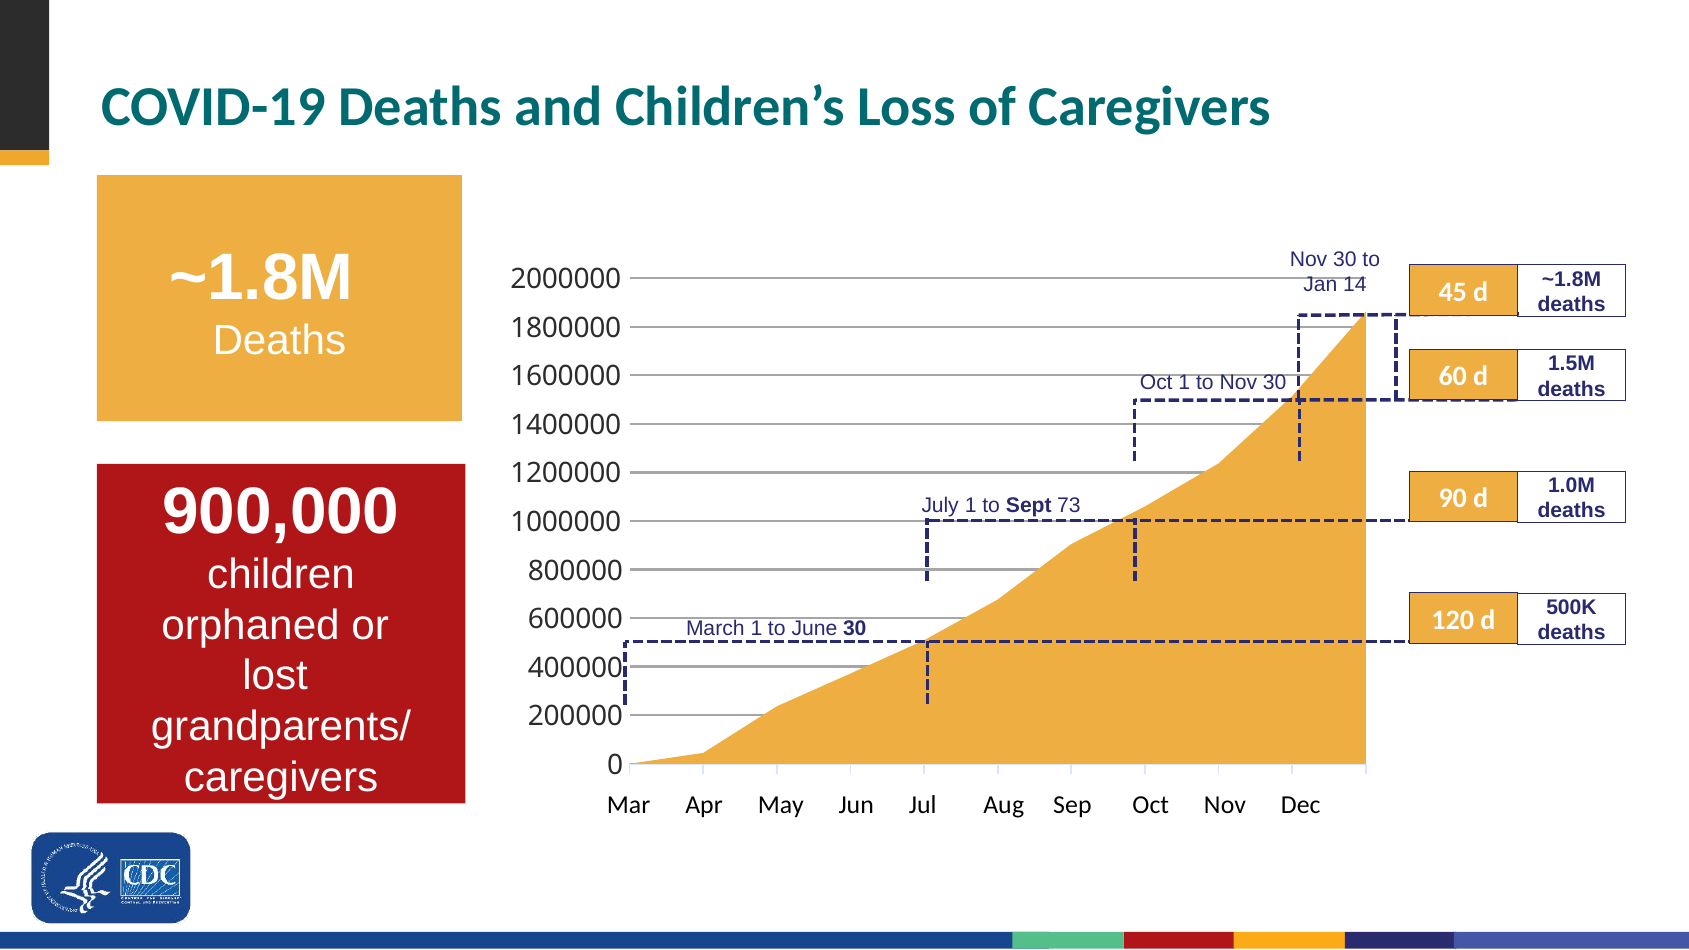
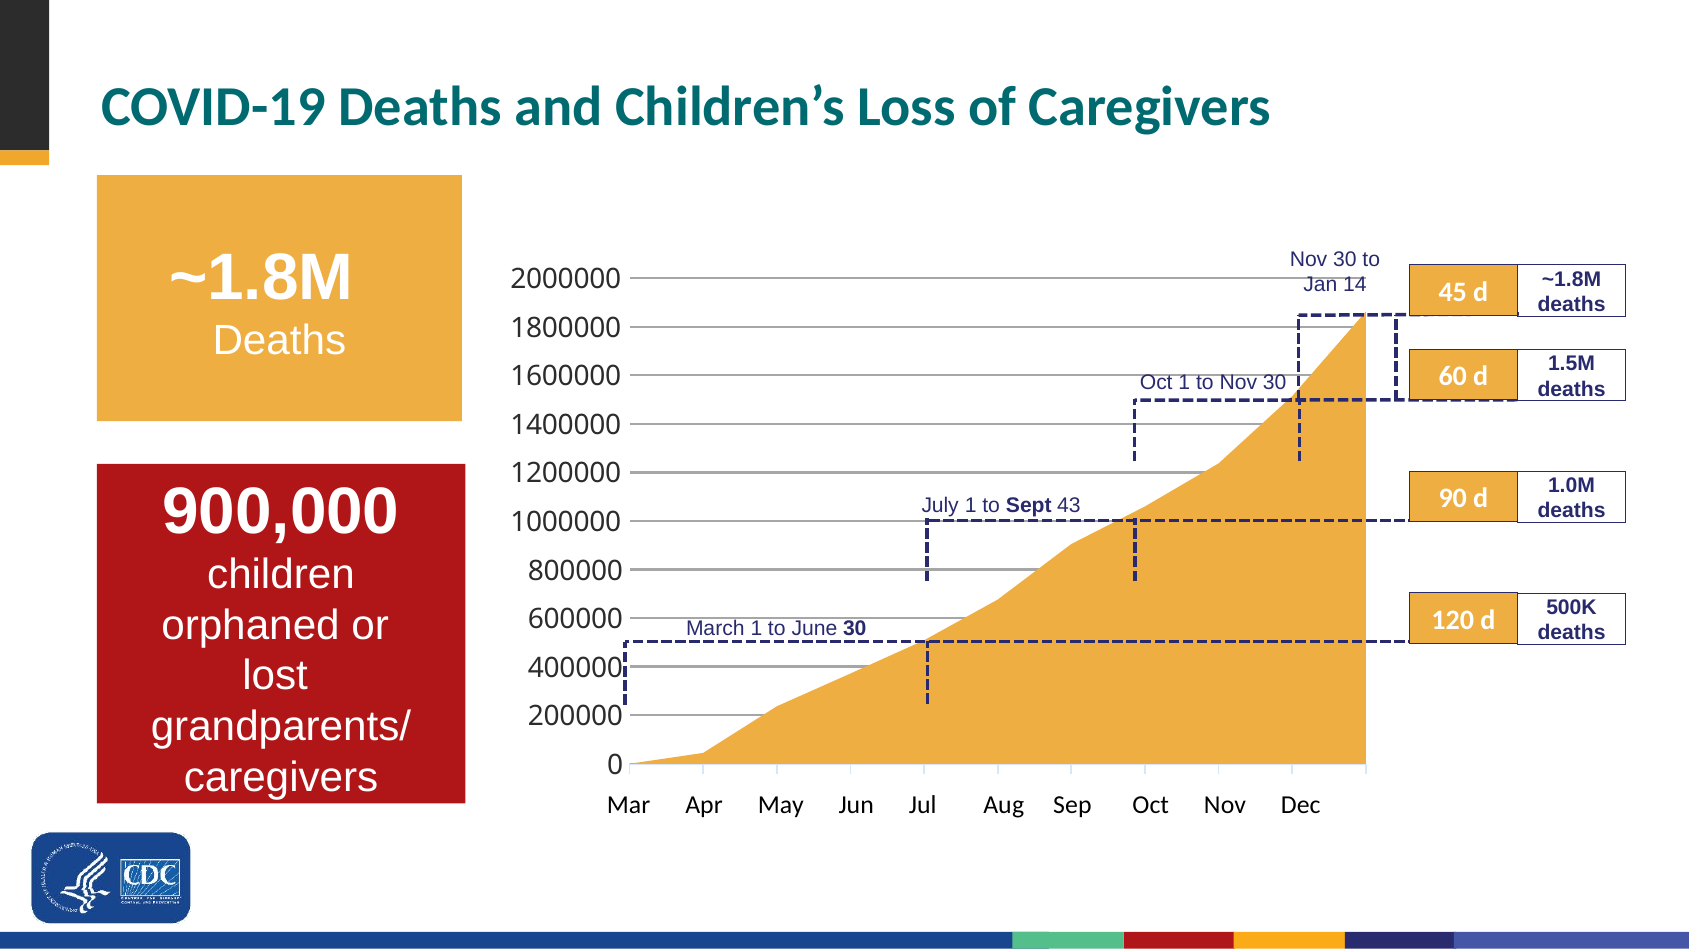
73: 73 -> 43 (1069, 505)
